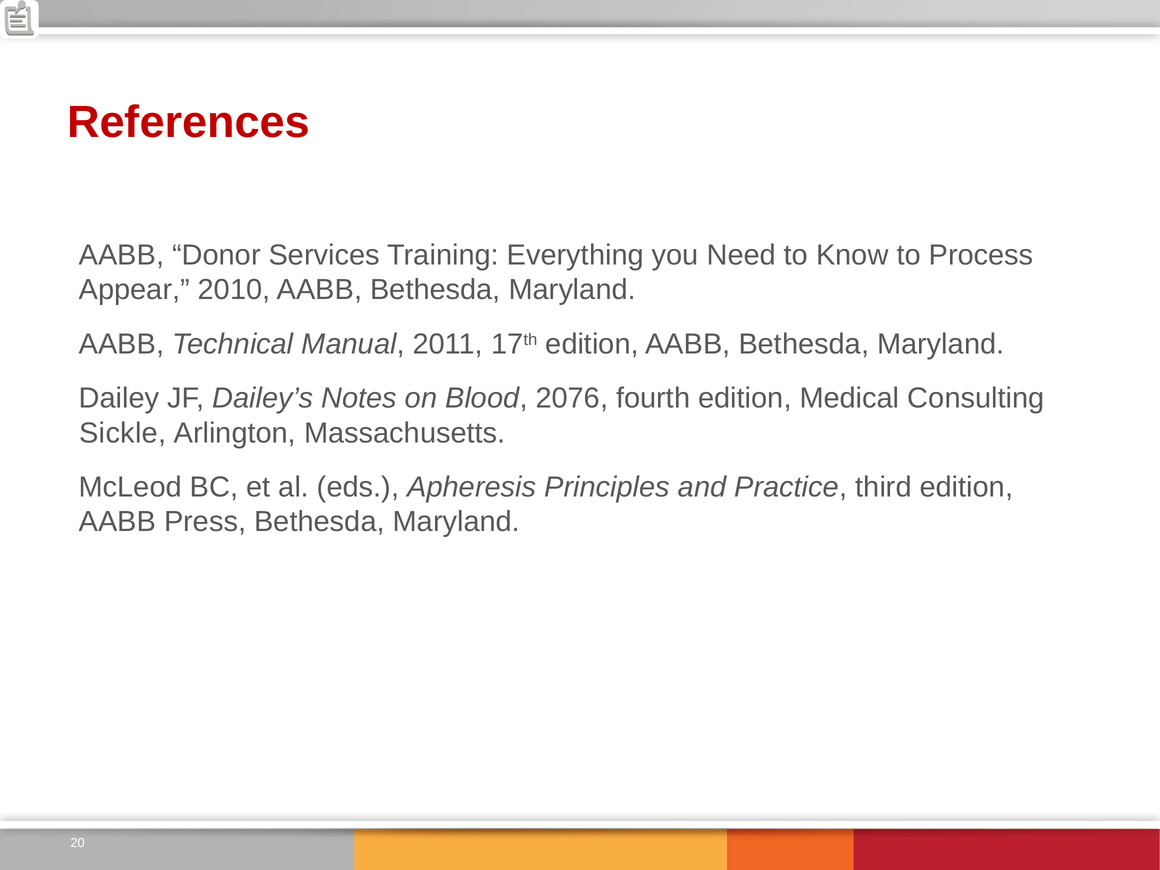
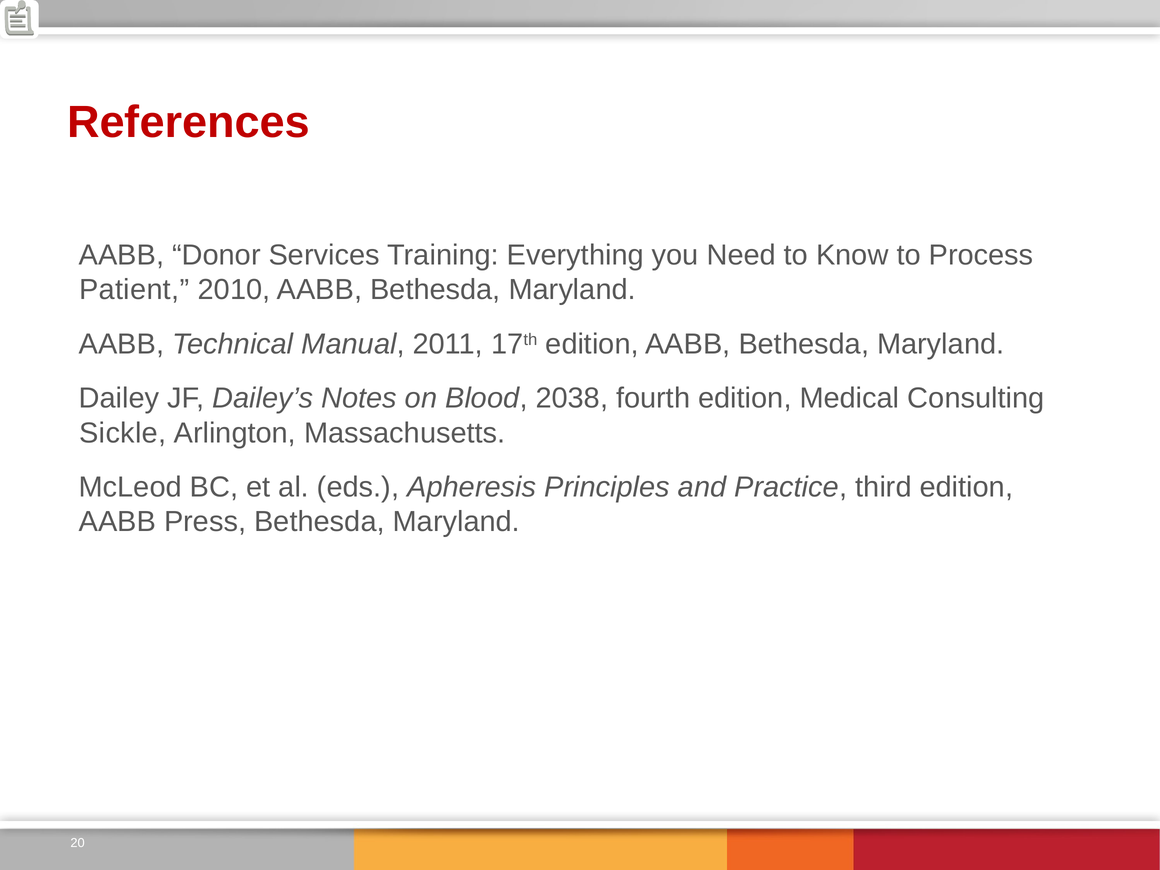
Appear: Appear -> Patient (134, 290)
2076: 2076 -> 2038 (572, 398)
